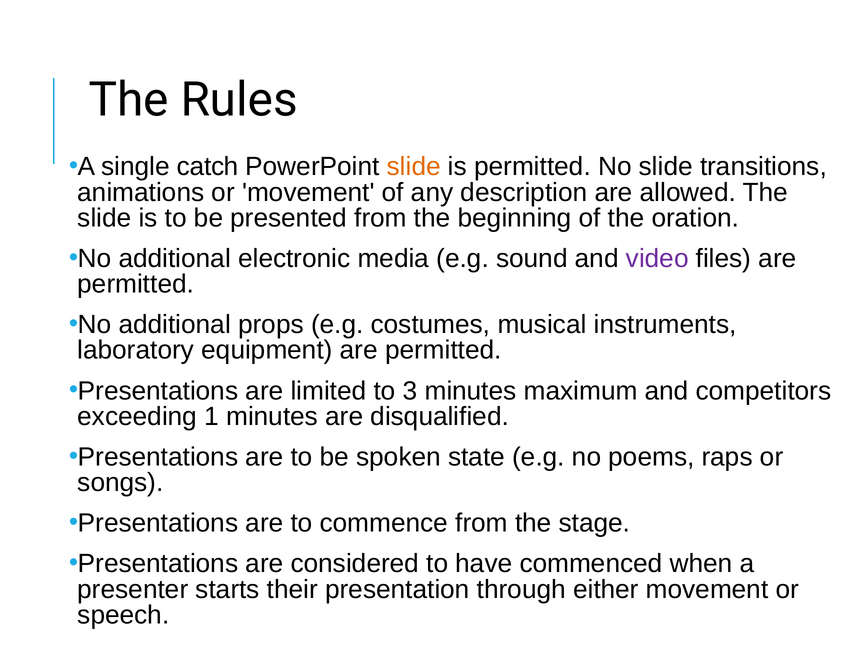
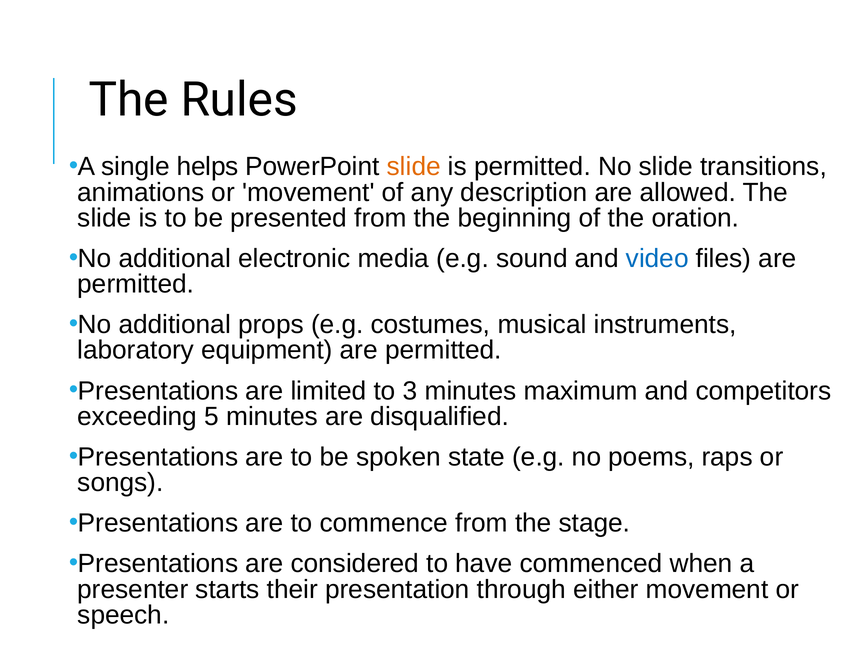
catch: catch -> helps (208, 167)
video colour: purple -> blue (657, 258)
1: 1 -> 5 (212, 416)
